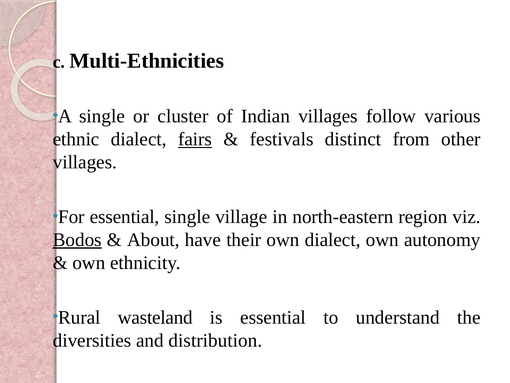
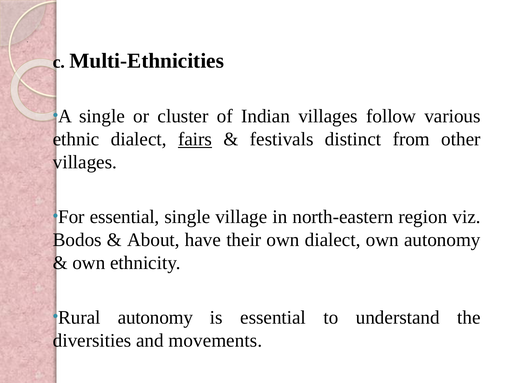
Bodos underline: present -> none (77, 240)
Rural wasteland: wasteland -> autonomy (155, 317)
distribution: distribution -> movements (215, 340)
